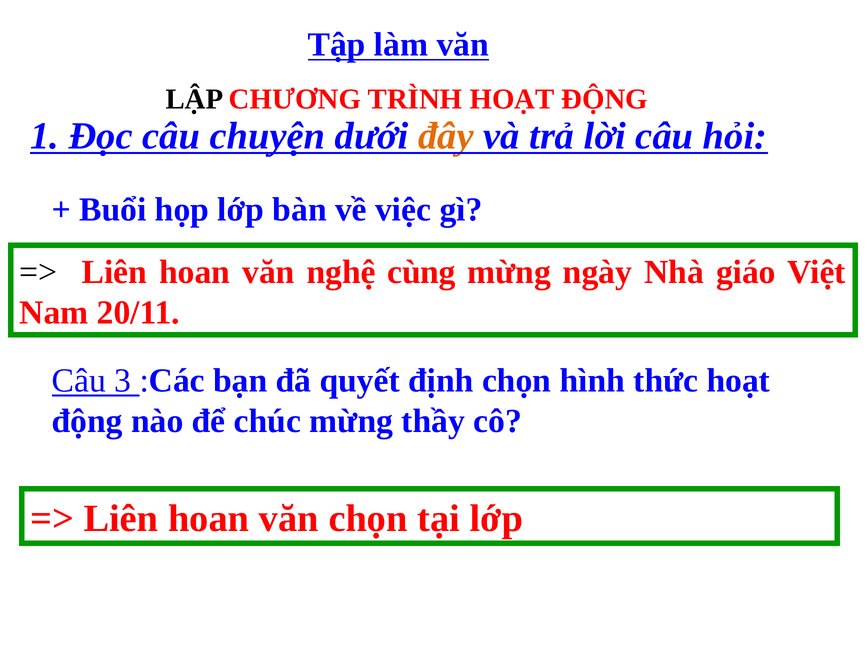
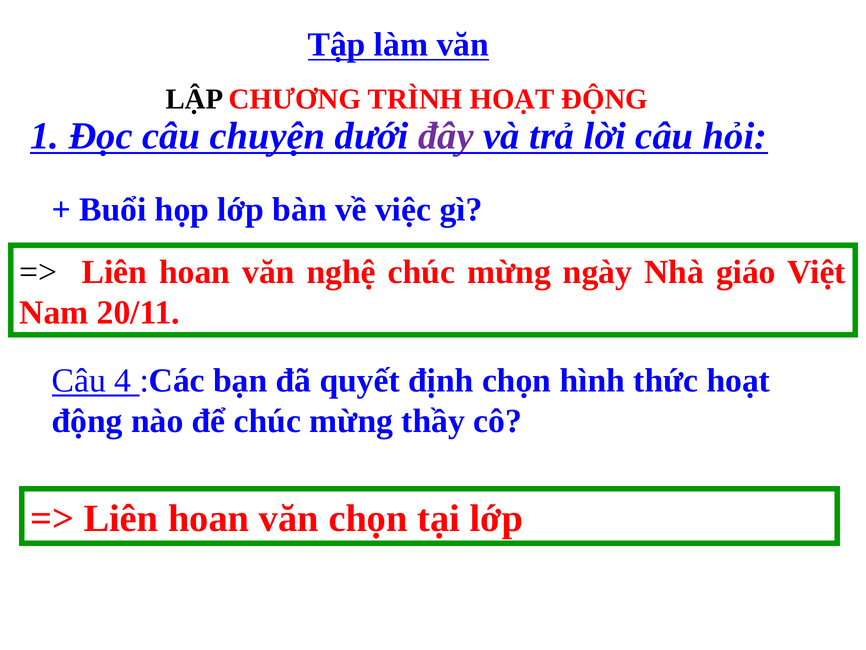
đây colour: orange -> purple (446, 136)
nghệ cùng: cùng -> chúc (421, 272)
3: 3 -> 4 (123, 380)
